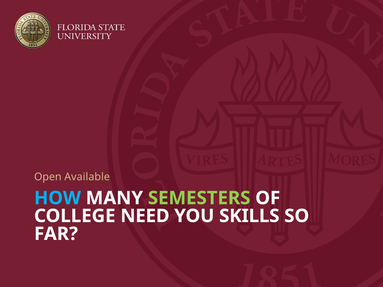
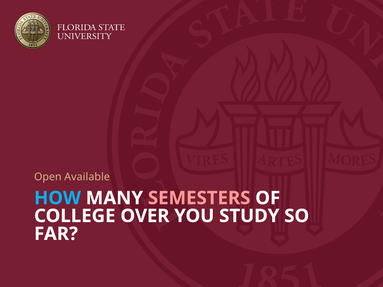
SEMESTERS colour: light green -> pink (199, 198)
NEED: NEED -> OVER (145, 216)
SKILLS: SKILLS -> STUDY (249, 216)
